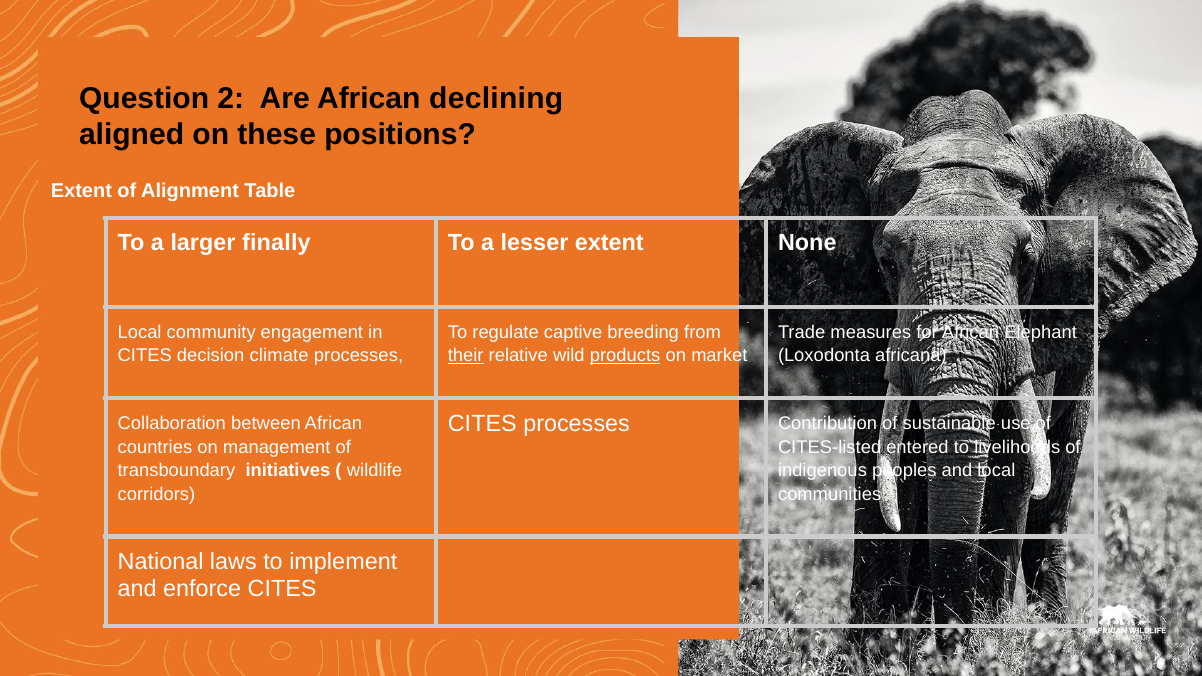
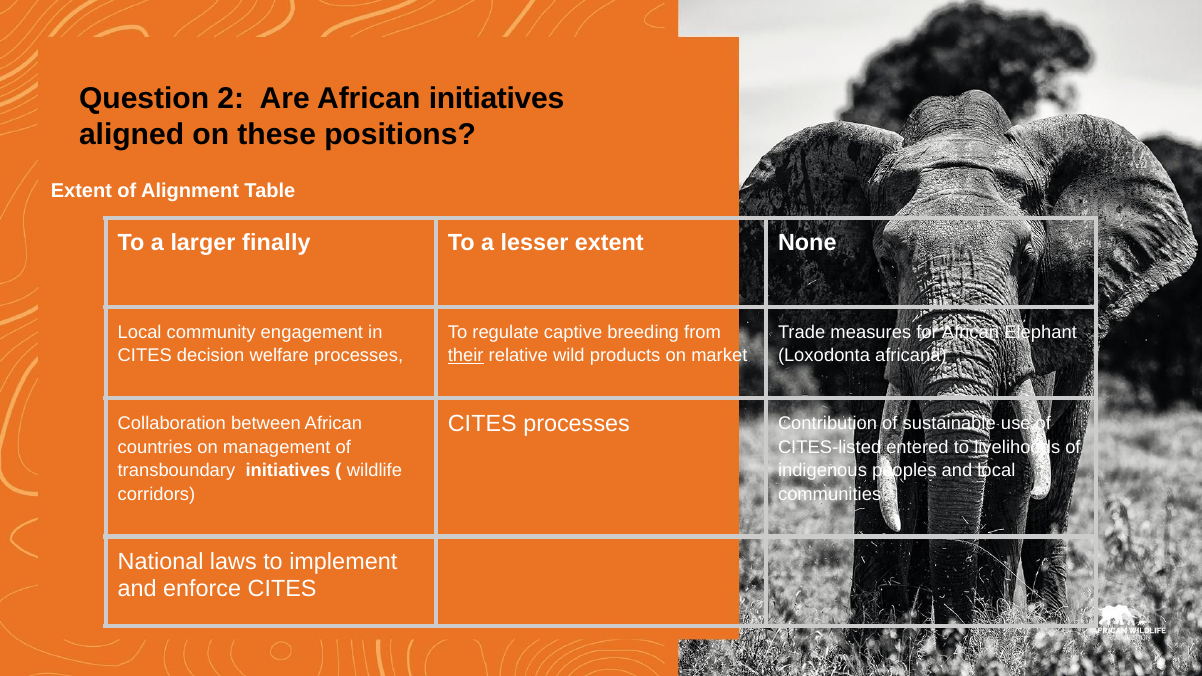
African declining: declining -> initiatives (497, 98)
climate: climate -> welfare (279, 356)
products underline: present -> none (625, 356)
